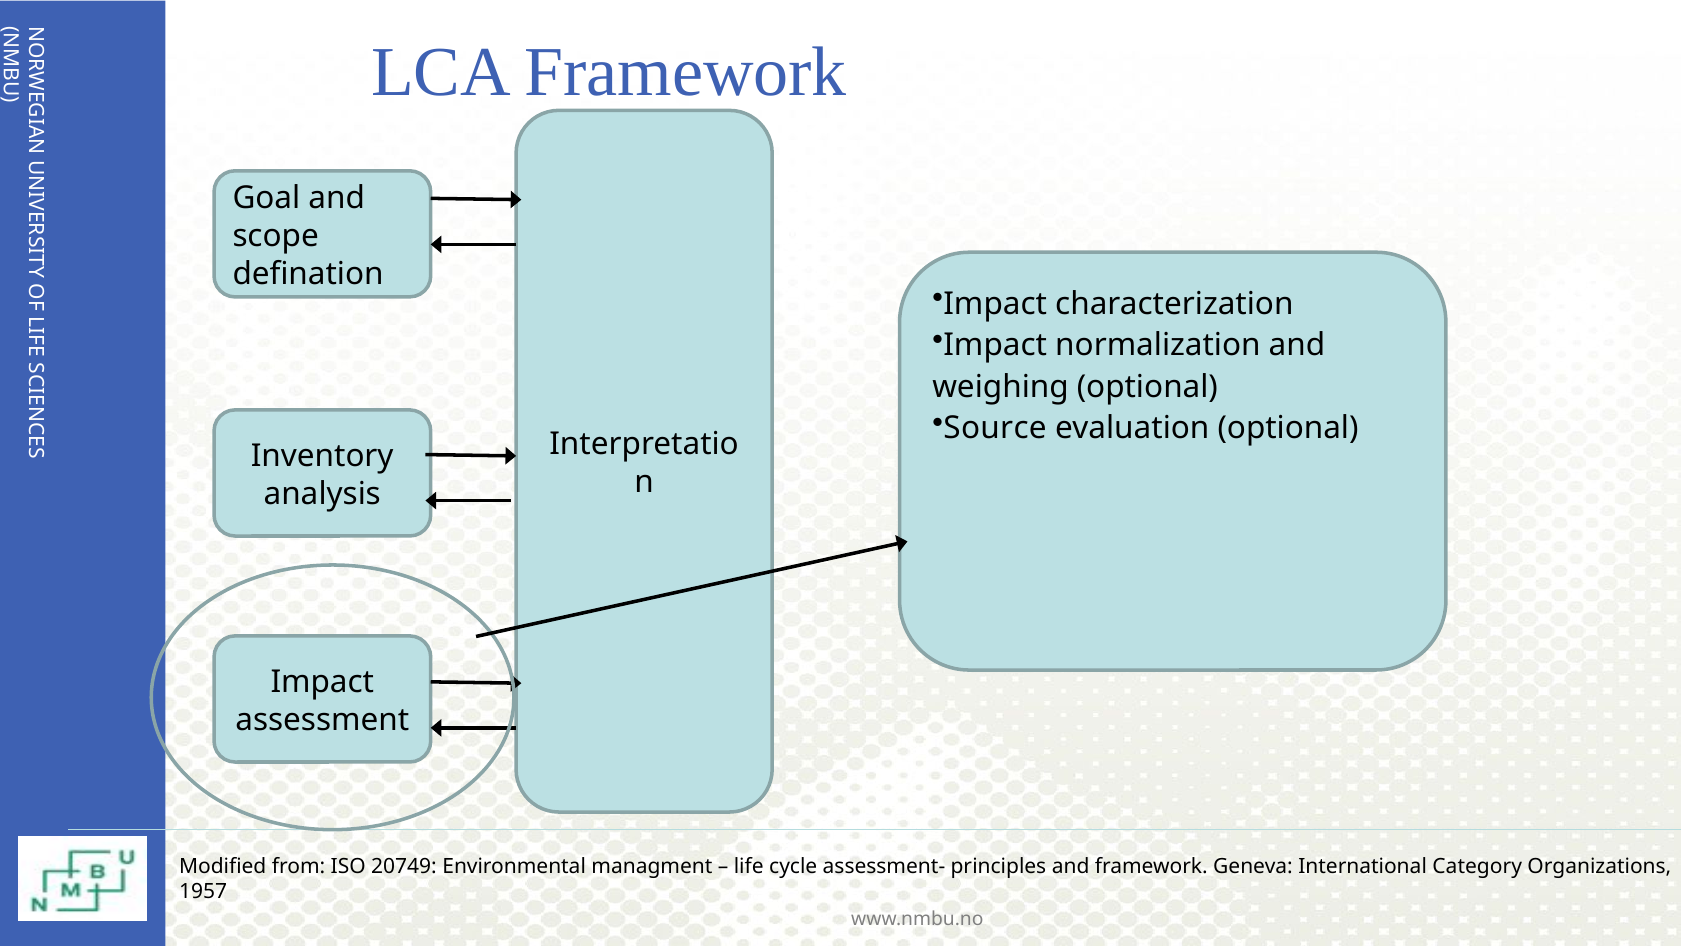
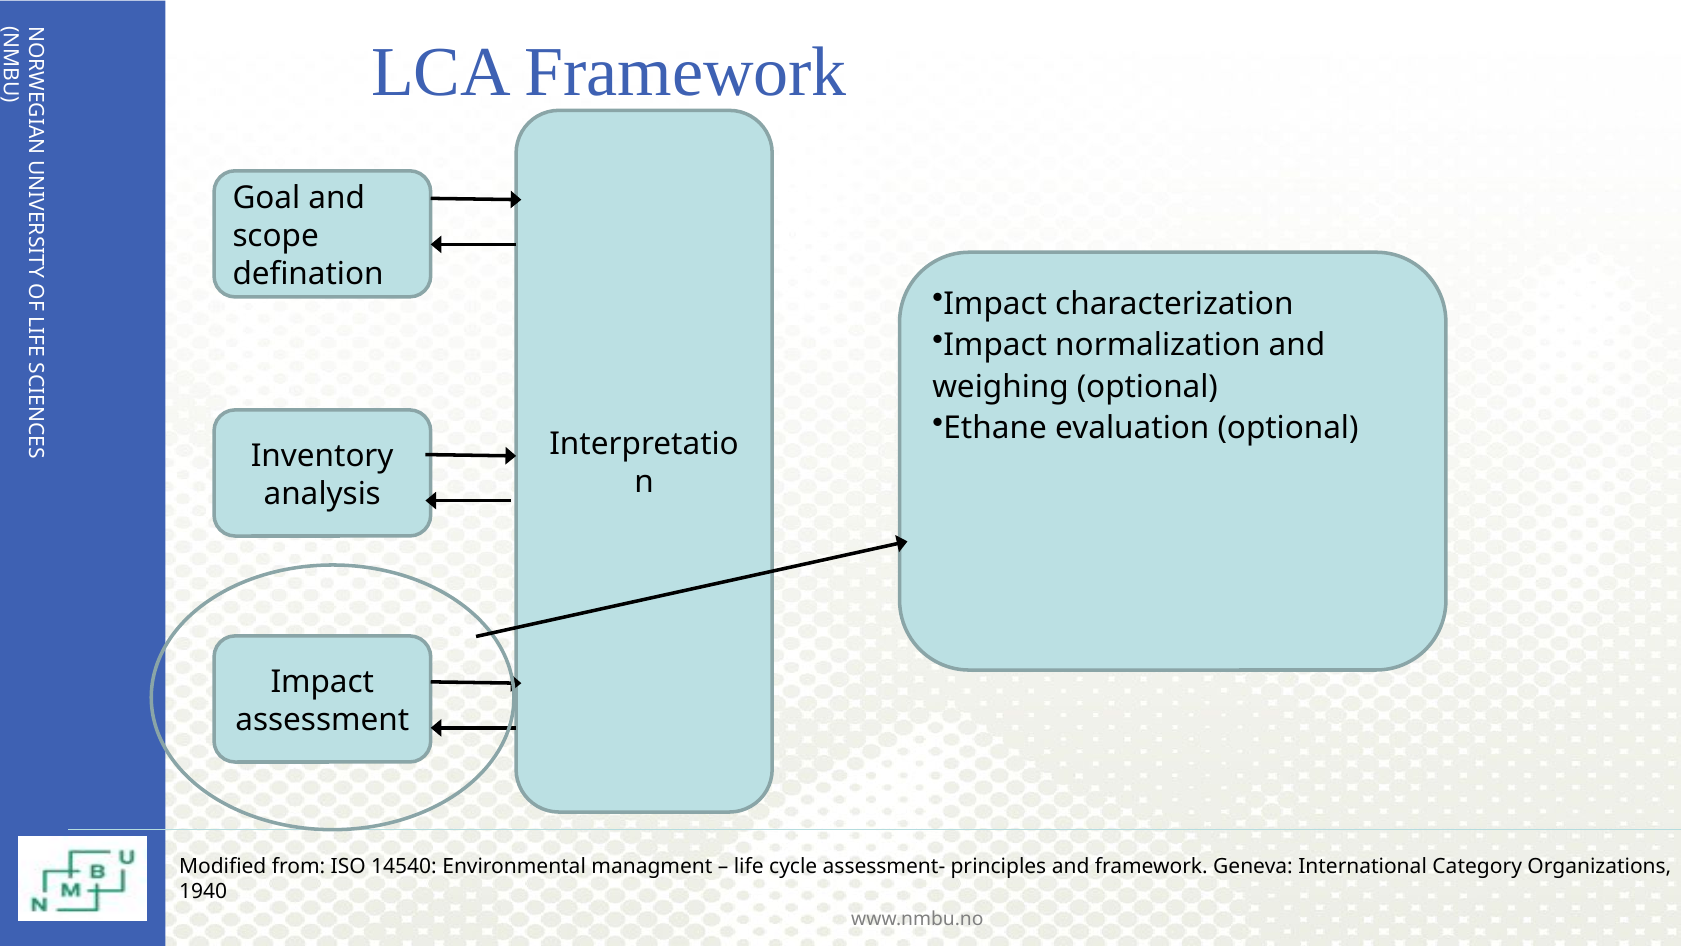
Source: Source -> Ethane (995, 428)
20749: 20749 -> 14540 (404, 866)
1957: 1957 -> 1940 (203, 892)
